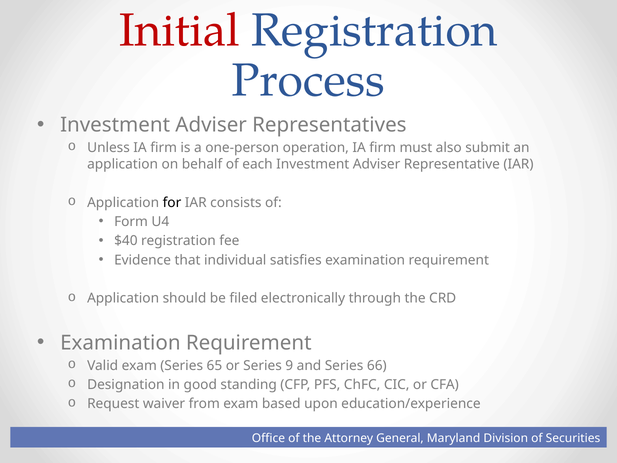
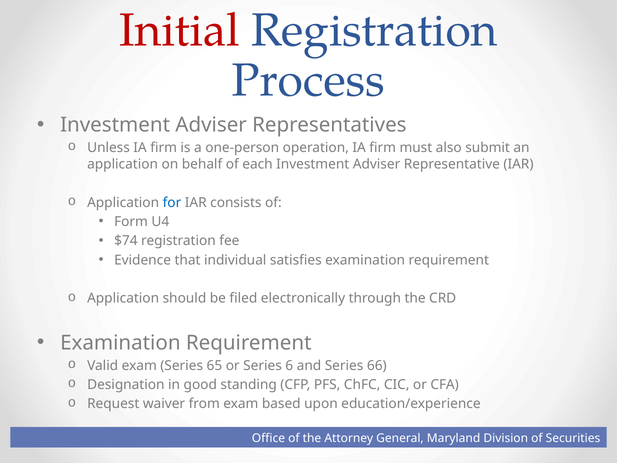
for colour: black -> blue (172, 202)
$40: $40 -> $74 (126, 241)
9: 9 -> 6 (289, 365)
